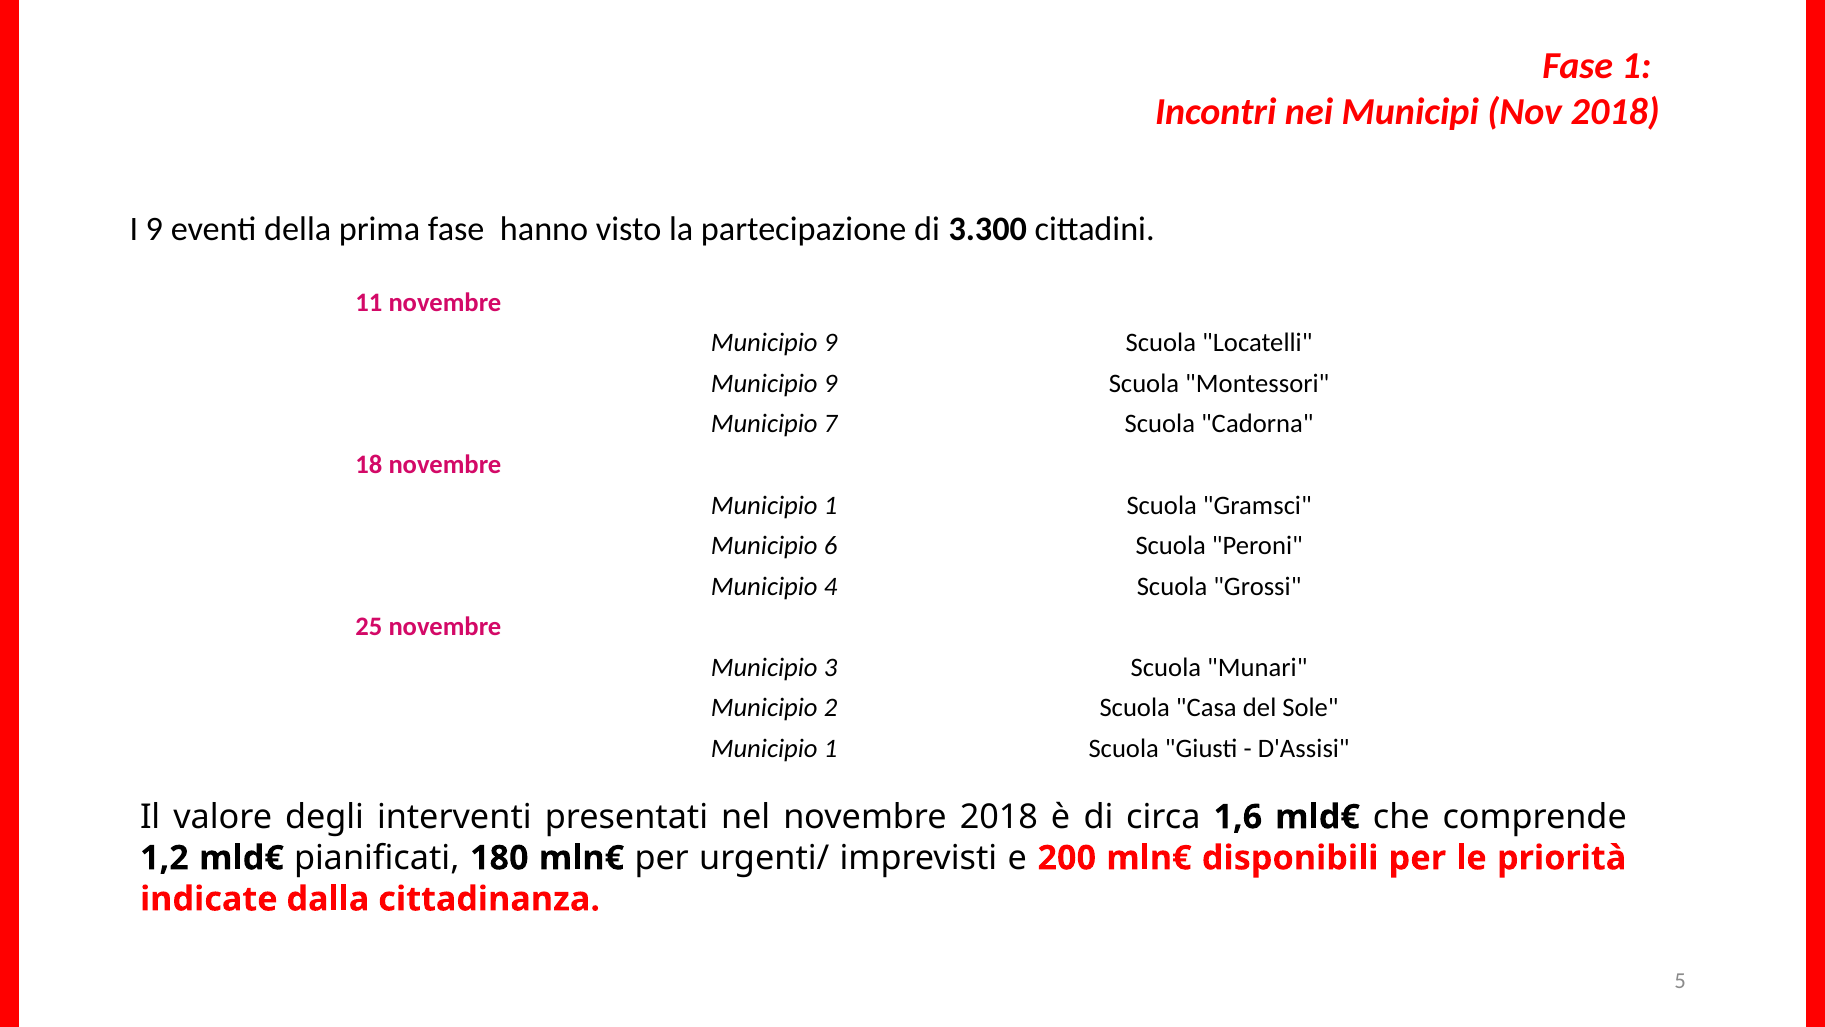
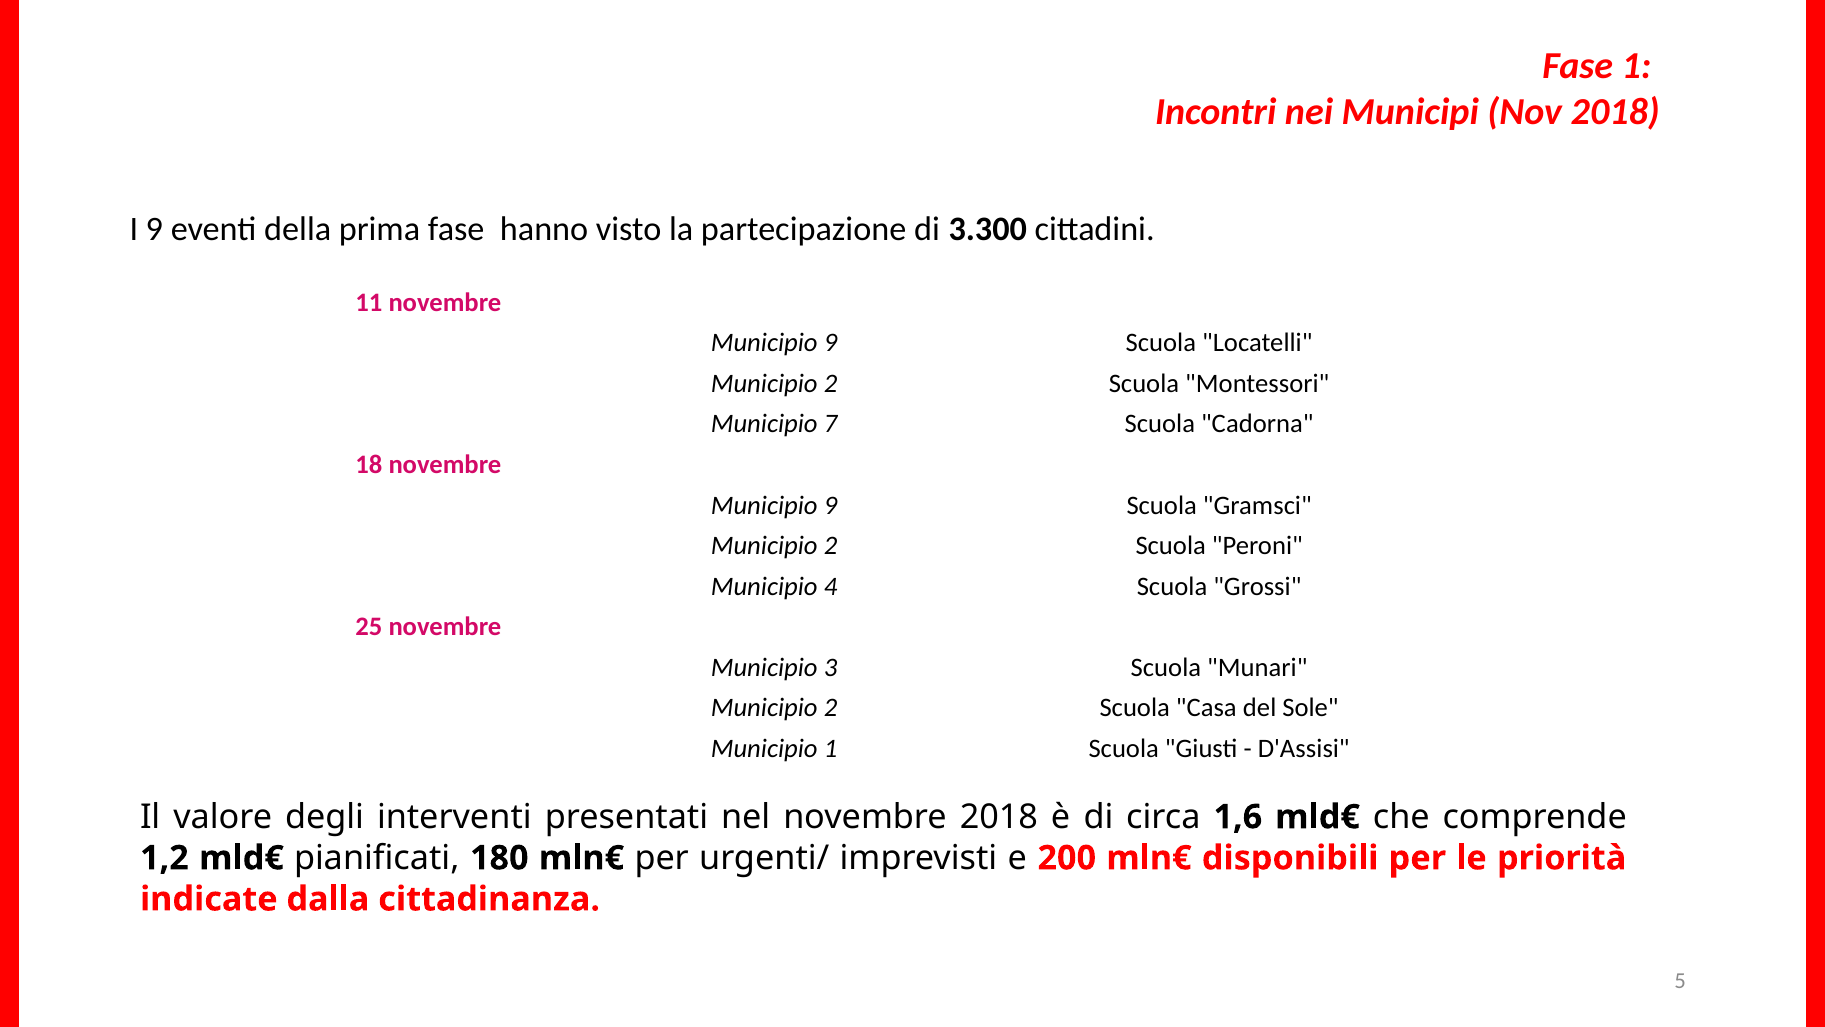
9: 9 -> 2 (831, 383)
1: 1 -> 9 (831, 505)
6: 6 -> 2 (831, 546)
